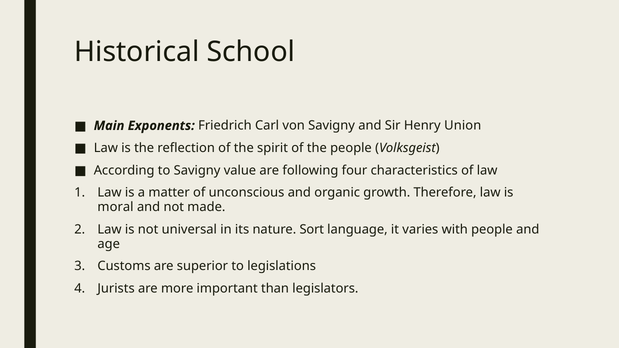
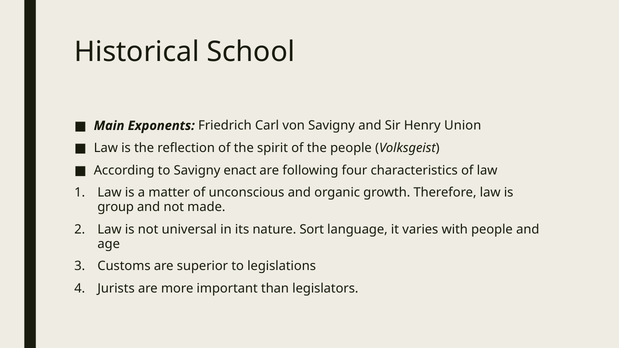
value: value -> enact (240, 170)
moral: moral -> group (116, 207)
